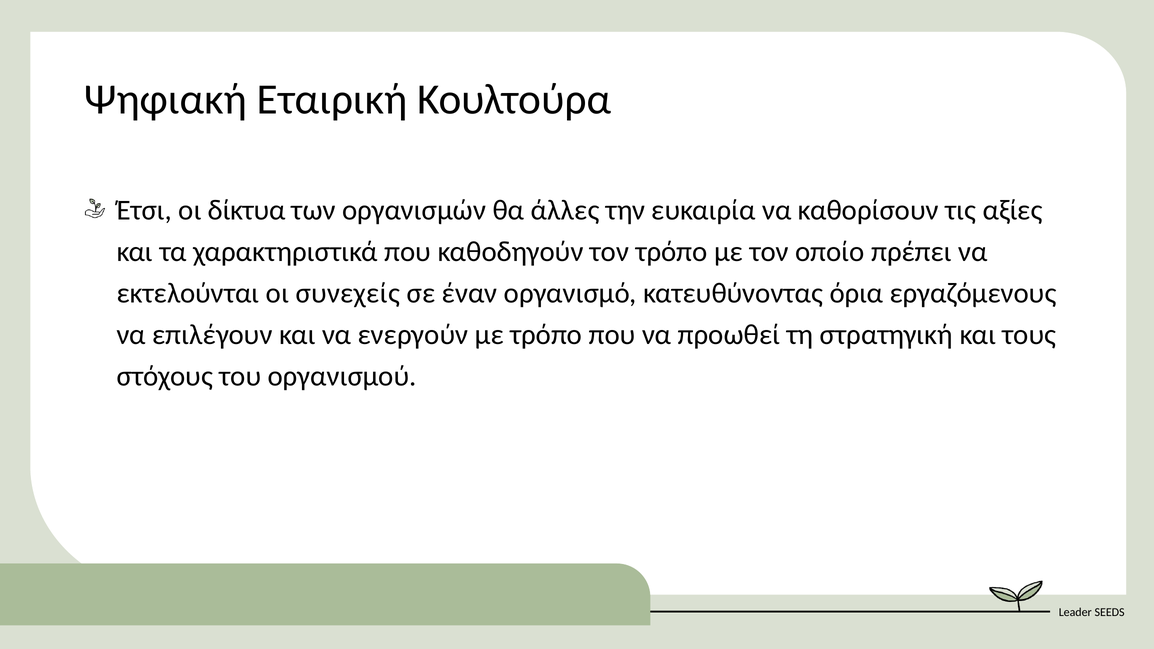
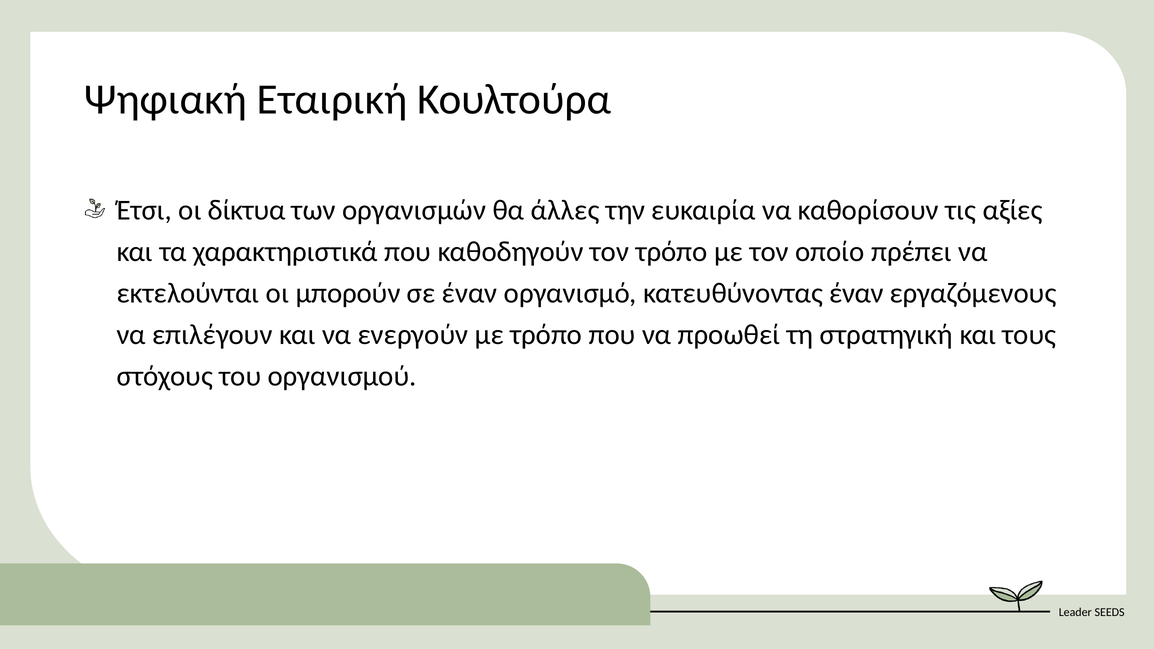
συνεχείς: συνεχείς -> μπορούν (348, 293)
κατευθύνοντας όρια: όρια -> έναν (856, 293)
